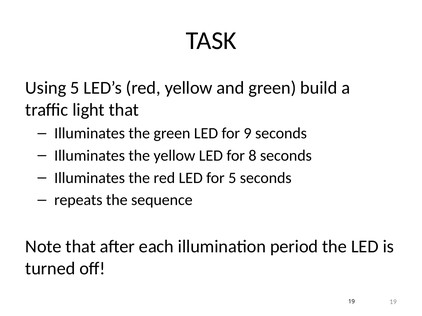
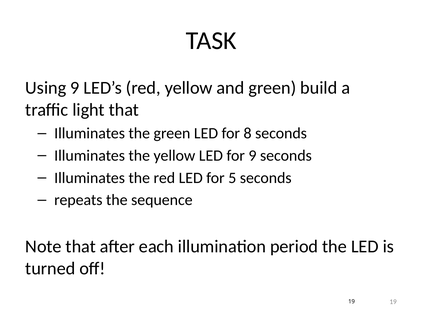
Using 5: 5 -> 9 (75, 88)
9: 9 -> 8 (248, 133)
for 8: 8 -> 9 (252, 156)
